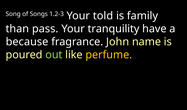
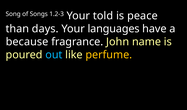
family: family -> peace (142, 16)
pass: pass -> days (45, 29)
tranquility: tranquility -> languages (114, 29)
out colour: light green -> light blue (54, 55)
